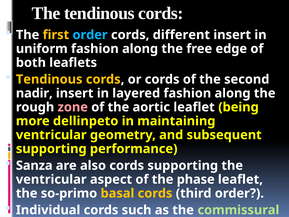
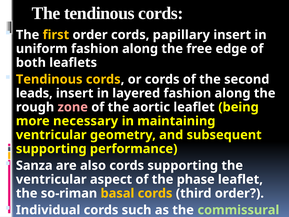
order colour: light blue -> white (90, 35)
different: different -> papillary (181, 35)
nadir: nadir -> leads (34, 93)
dellinpeto: dellinpeto -> necessary (86, 121)
so-primo: so-primo -> so-riman (69, 193)
